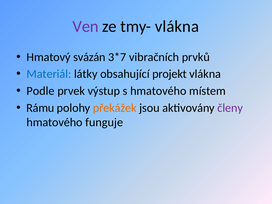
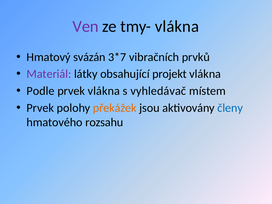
Materiál colour: blue -> purple (49, 74)
prvek výstup: výstup -> vlákna (104, 91)
s hmatového: hmatového -> vyhledávač (158, 91)
Rámu: Rámu -> Prvek (40, 108)
členy colour: purple -> blue (230, 108)
funguje: funguje -> rozsahu (104, 122)
